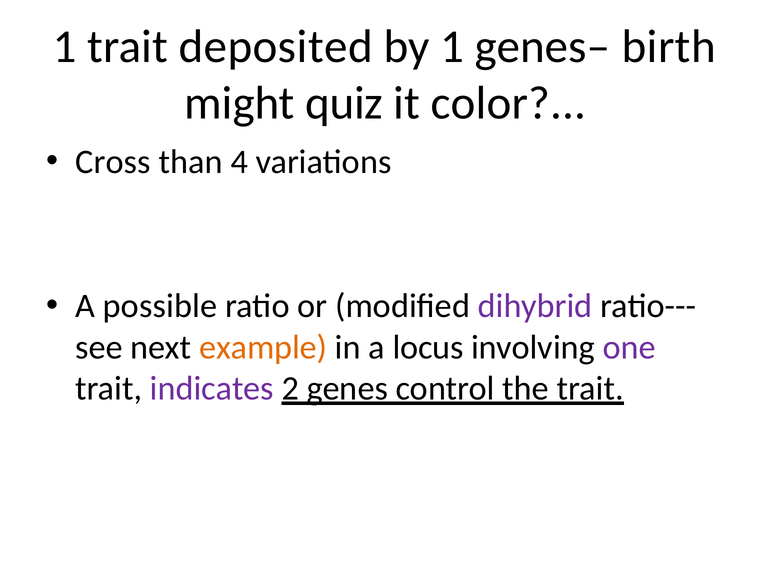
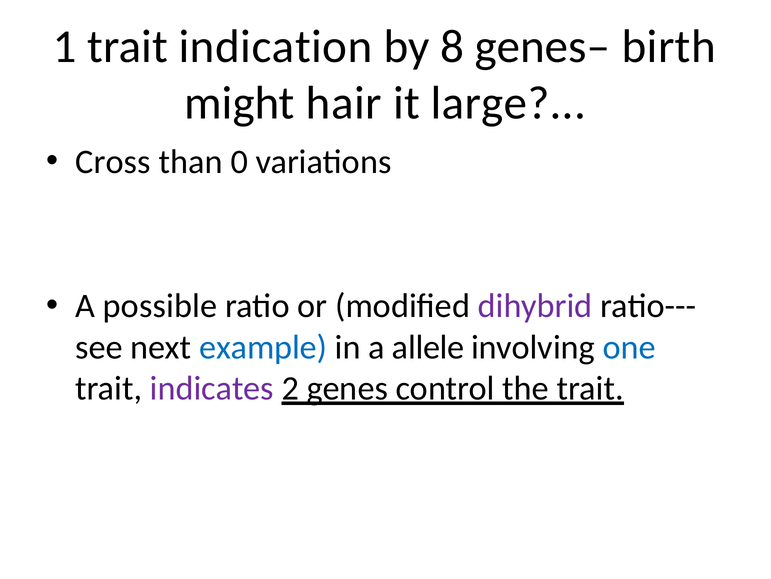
deposited: deposited -> indication (276, 46)
by 1: 1 -> 8 (452, 46)
quiz: quiz -> hair (344, 103)
color: color -> large (508, 103)
4: 4 -> 0 (239, 162)
example colour: orange -> blue (263, 347)
locus: locus -> allele (428, 347)
one colour: purple -> blue (629, 347)
